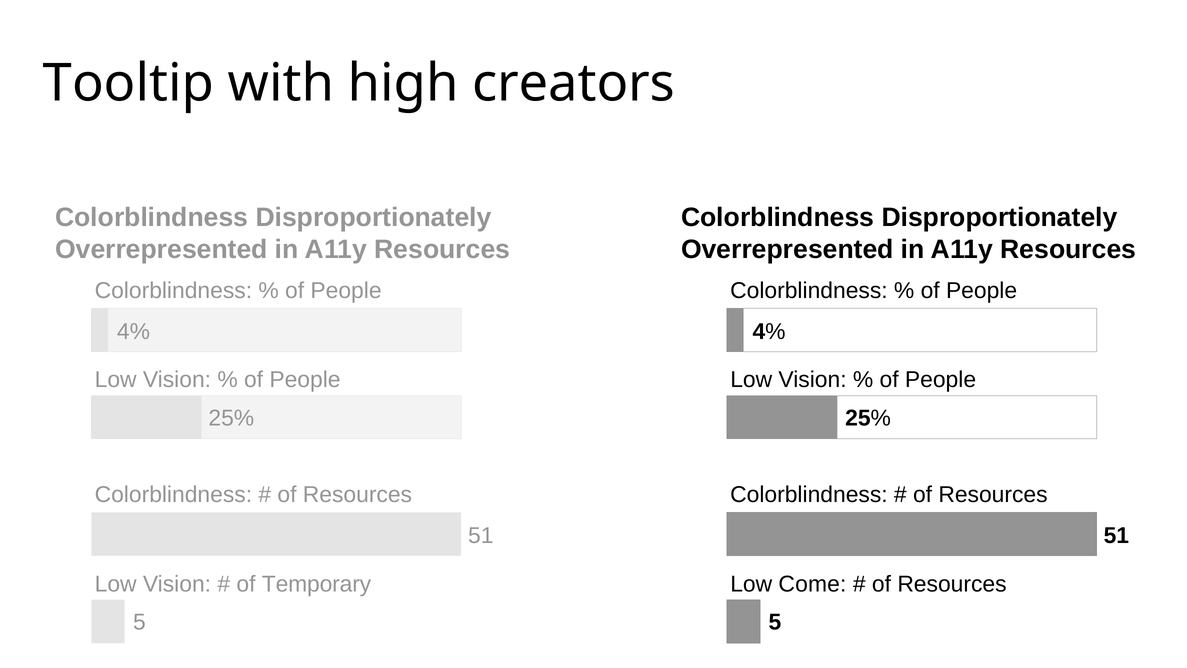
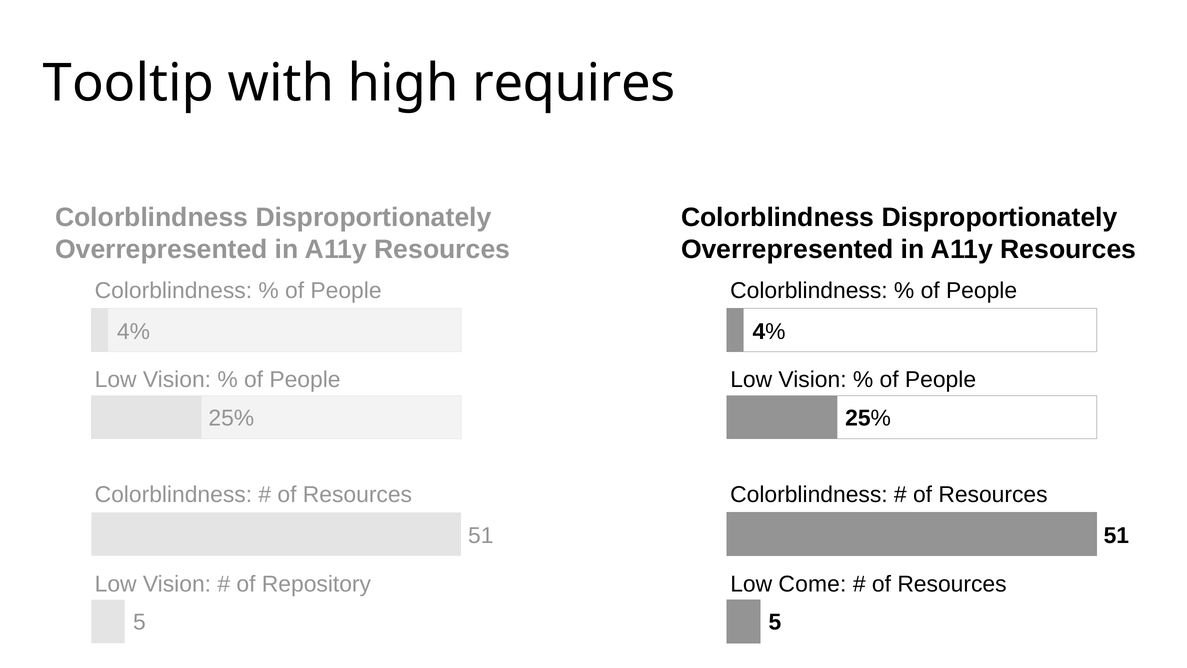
creators: creators -> requires (574, 83)
Temporary: Temporary -> Repository (316, 584)
